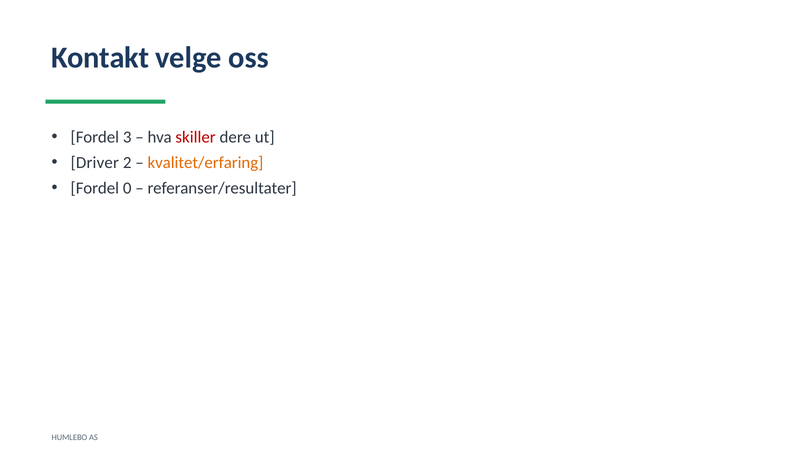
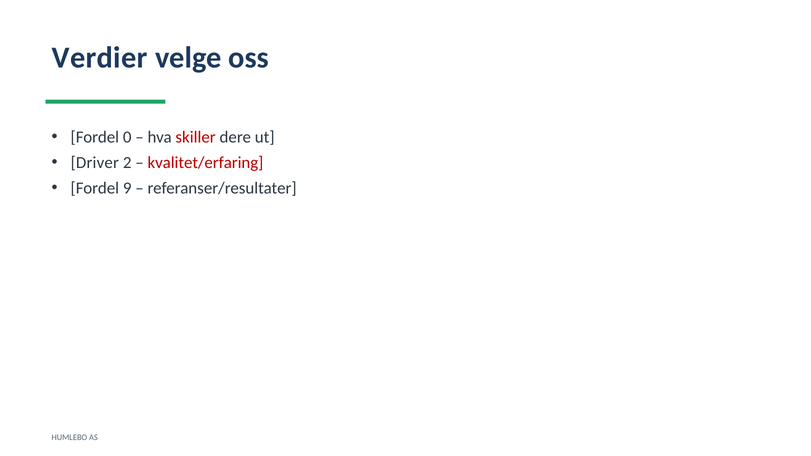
Kontakt: Kontakt -> Verdier (100, 58)
3: 3 -> 0 (127, 137)
kvalitet/erfaring colour: orange -> red (205, 163)
0: 0 -> 9 (127, 188)
